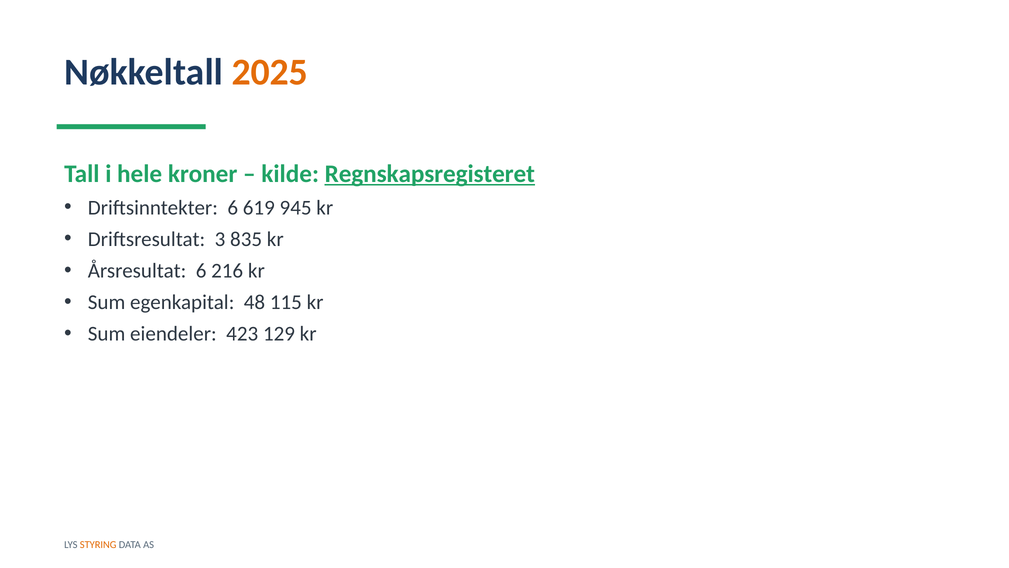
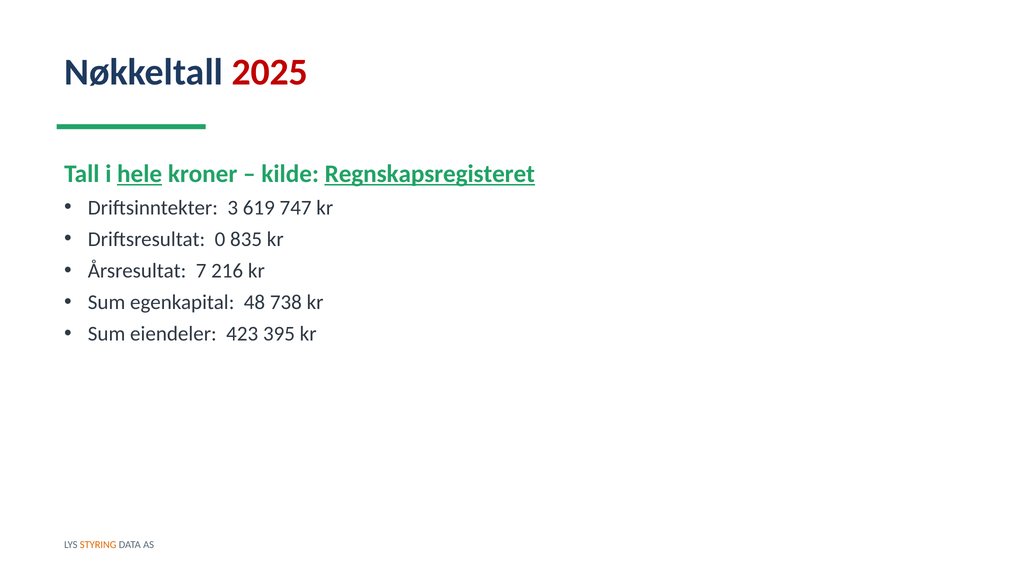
2025 colour: orange -> red (270, 72)
hele underline: none -> present (140, 174)
Driftsinntekter 6: 6 -> 3 (233, 207)
945: 945 -> 747 (296, 207)
3: 3 -> 0 (220, 239)
Årsresultat 6: 6 -> 7 (201, 271)
115: 115 -> 738 (286, 302)
129: 129 -> 395 (279, 334)
